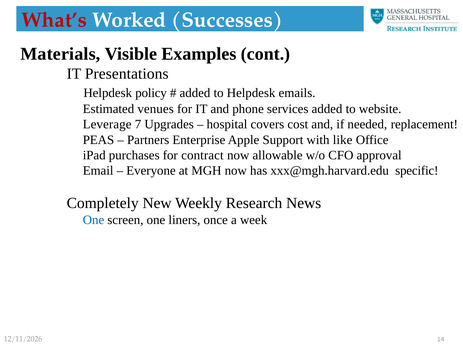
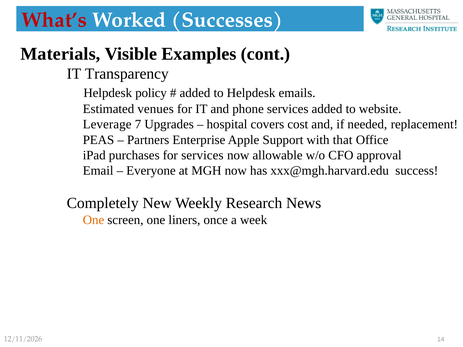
Presentations: Presentations -> Transparency (127, 74)
like: like -> that (343, 140)
for contract: contract -> services (202, 155)
specific: specific -> success (417, 171)
One colour: blue -> orange (93, 220)
